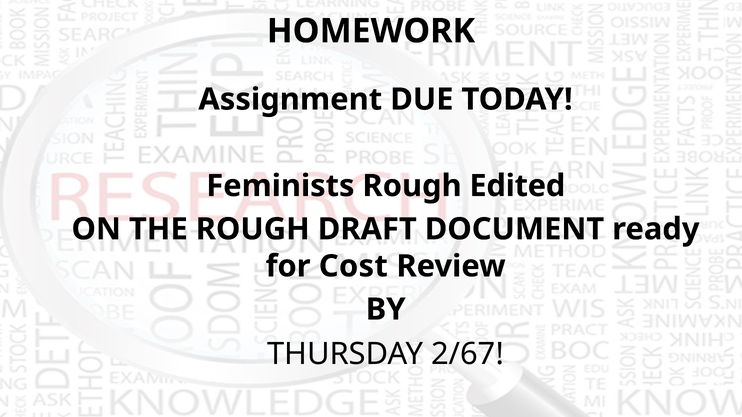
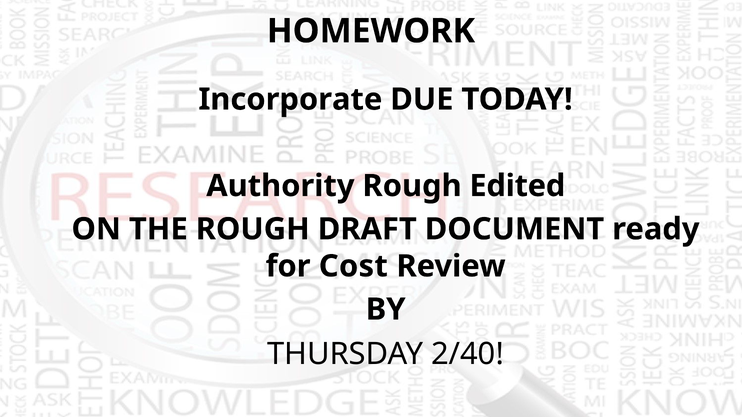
Assignment: Assignment -> Incorporate (290, 100)
Feminists: Feminists -> Authority (280, 186)
2/67: 2/67 -> 2/40 (467, 354)
